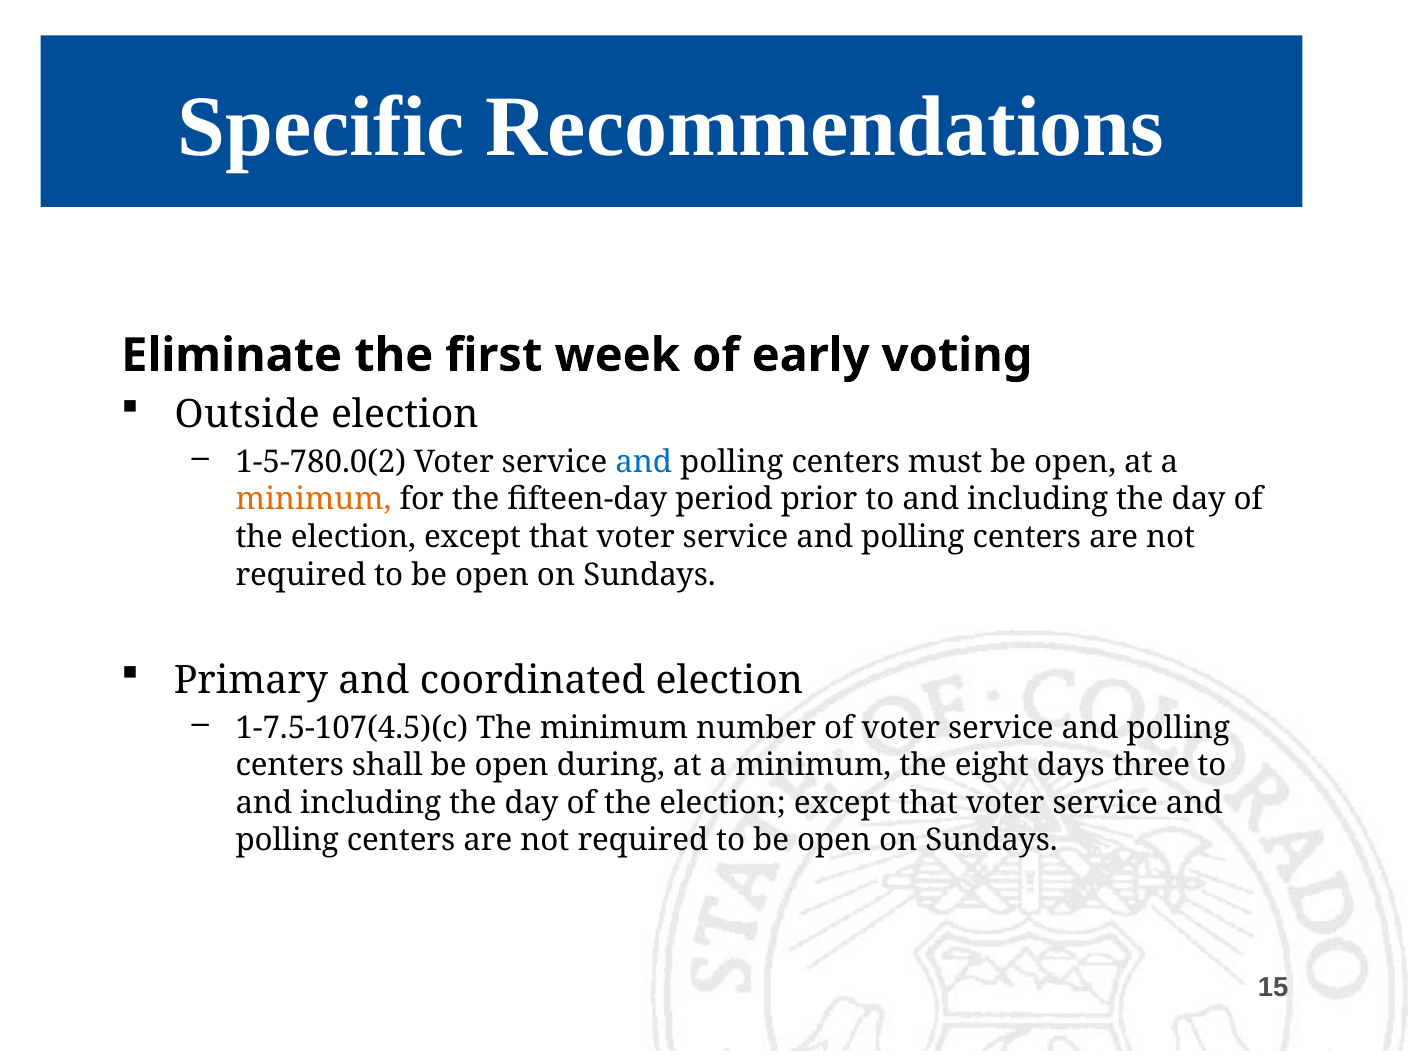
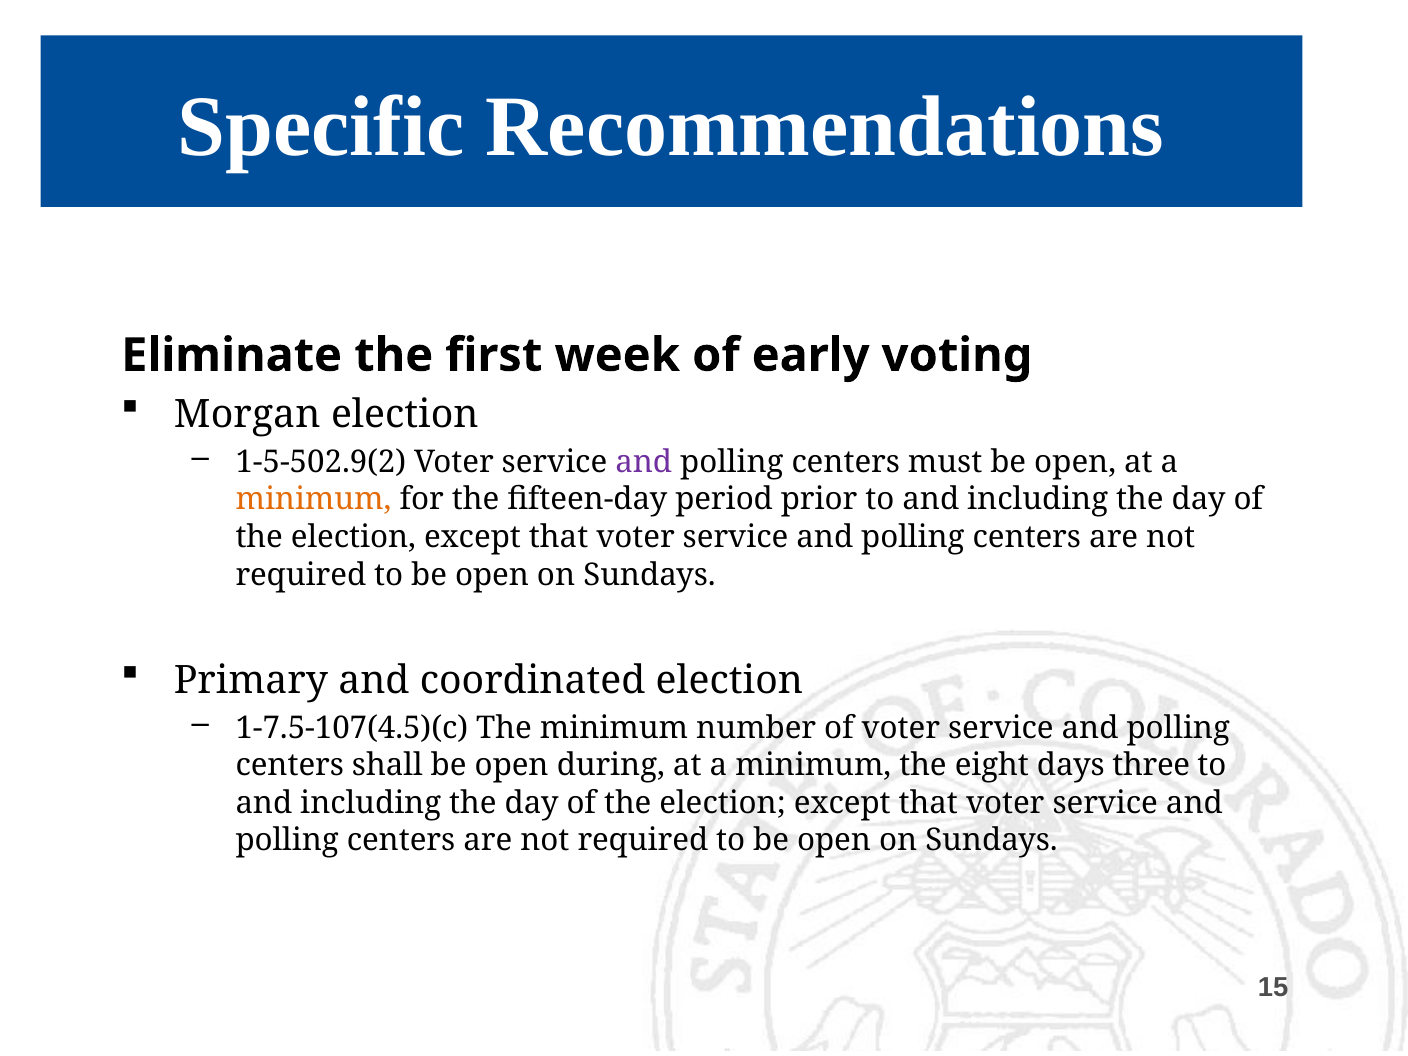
Outside: Outside -> Morgan (247, 414)
1-5-780.0(2: 1-5-780.0(2 -> 1-5-502.9(2 (321, 462)
and colour: blue -> purple (644, 462)
